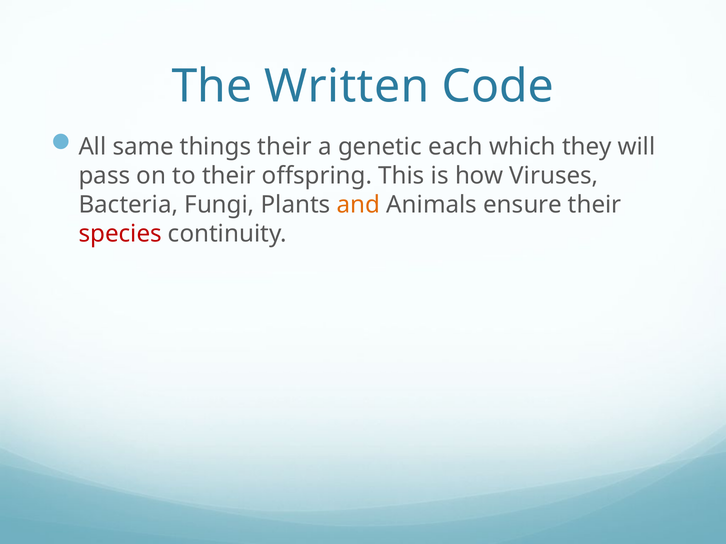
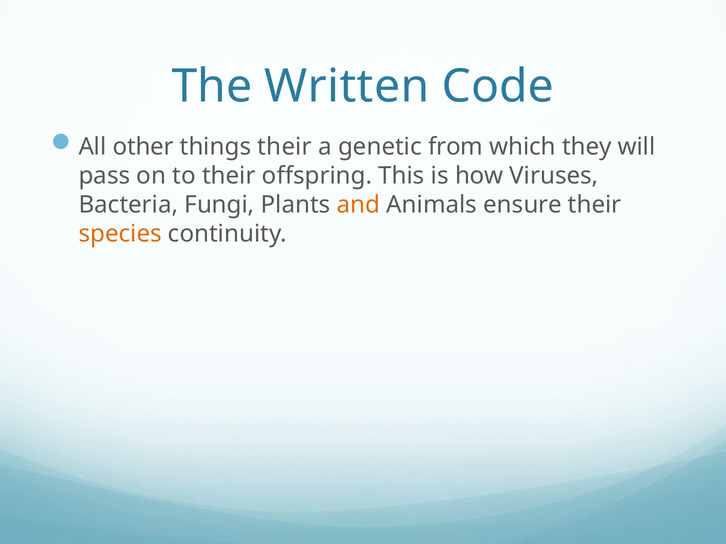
same: same -> other (143, 147)
each: each -> from (456, 147)
species colour: red -> orange (120, 234)
